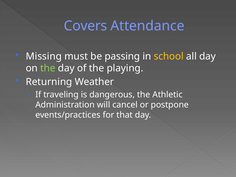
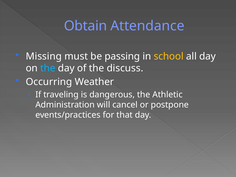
Covers: Covers -> Obtain (85, 26)
the colour: light green -> light blue (48, 68)
playing: playing -> discuss (125, 68)
Returning: Returning -> Occurring (49, 82)
